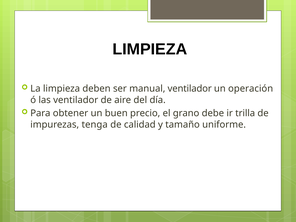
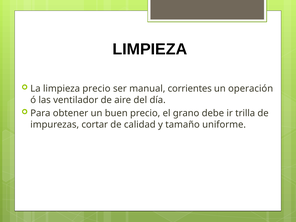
limpieza deben: deben -> precio (96, 89)
manual ventilador: ventilador -> corrientes (190, 89)
tenga: tenga -> cortar (95, 125)
